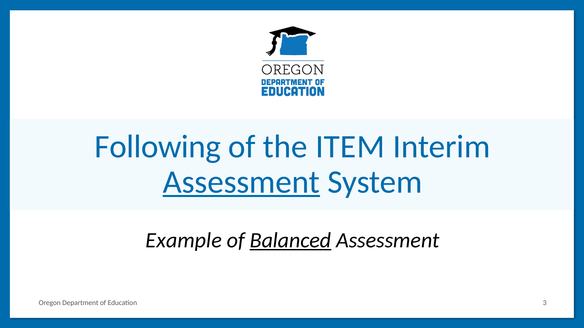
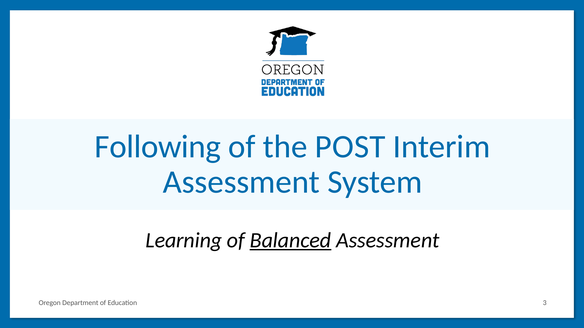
ITEM: ITEM -> POST (350, 147)
Assessment underline: present -> none (241, 182)
Example: Example -> Learning (184, 241)
